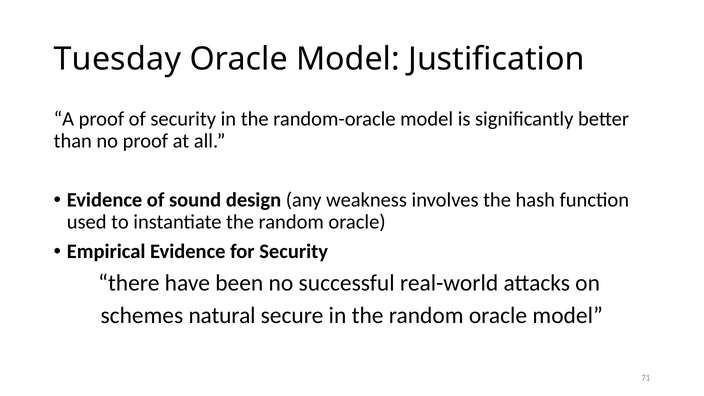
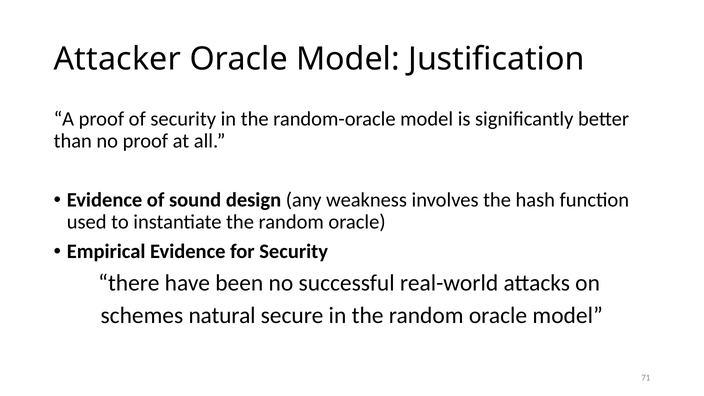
Tuesday: Tuesday -> Attacker (117, 59)
